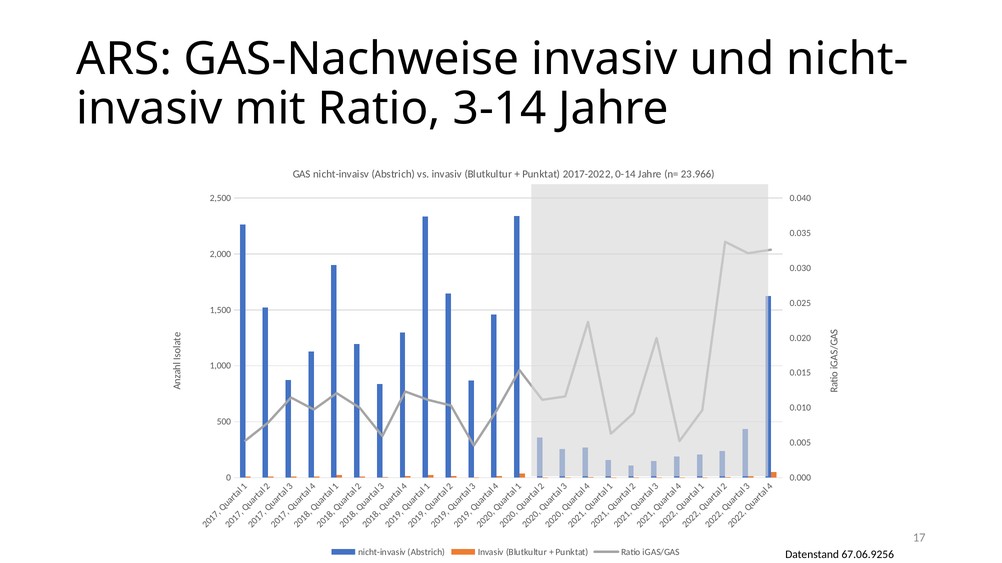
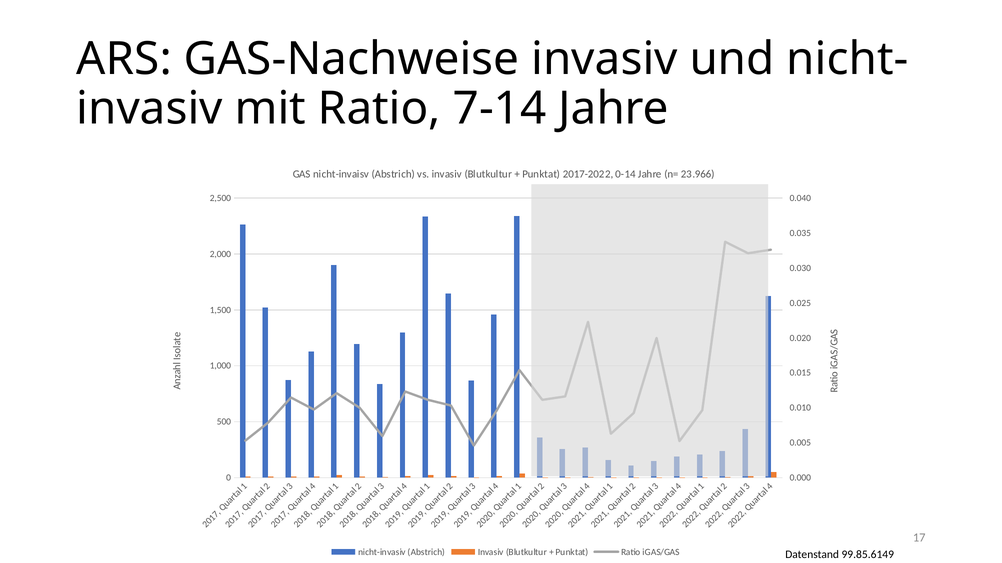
3-14: 3-14 -> 7-14 (500, 109)
67.06.9256: 67.06.9256 -> 99.85.6149 (868, 555)
